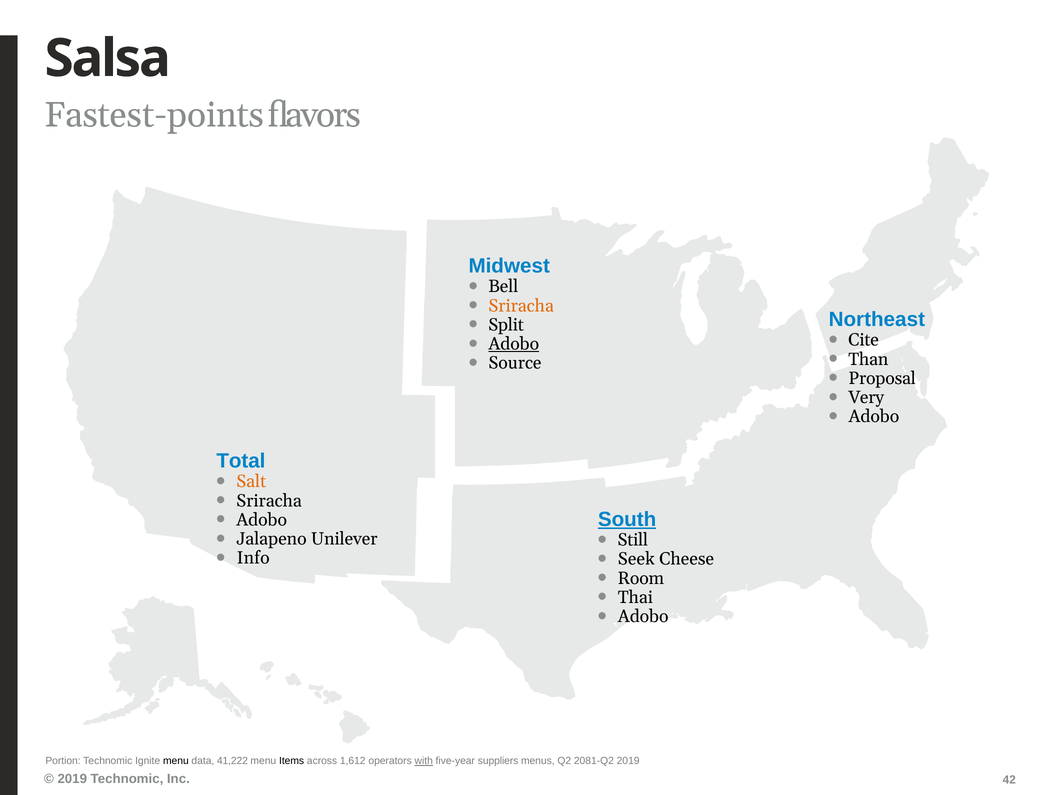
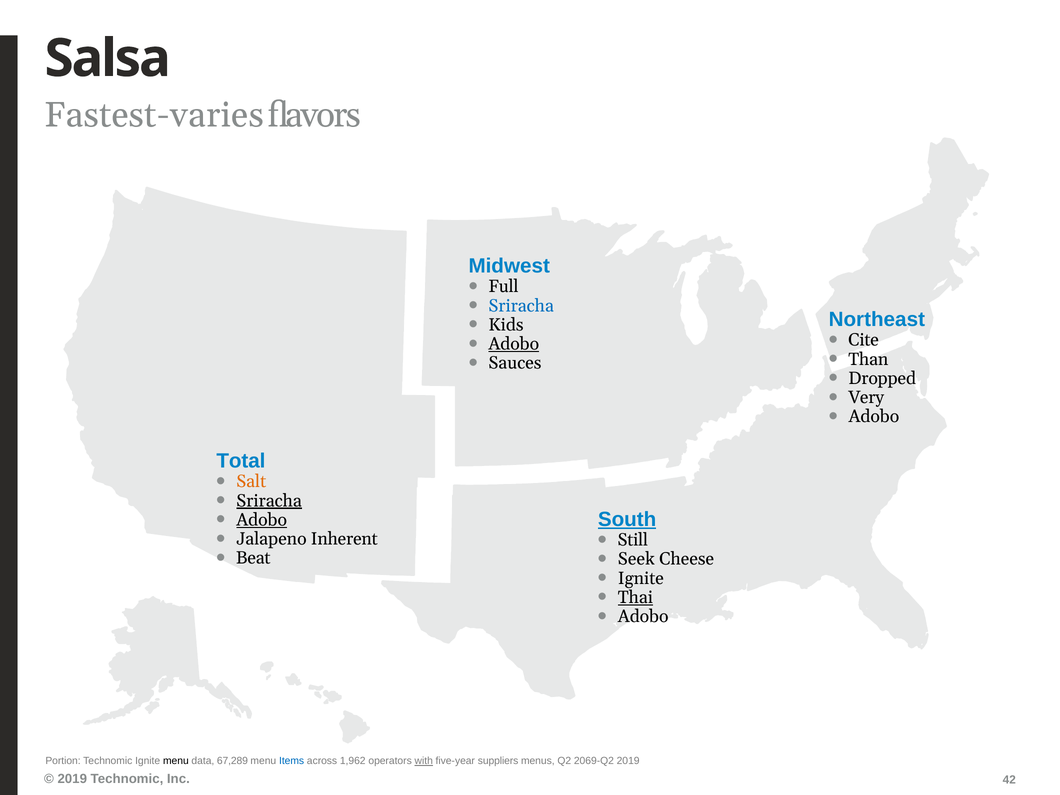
Fastest-points: Fastest-points -> Fastest-varies (154, 115)
Bell: Bell -> Full (503, 287)
Sriracha colour: orange -> blue (521, 306)
Split: Split -> Kids (506, 325)
Source: Source -> Sauces (515, 363)
Proposal: Proposal -> Dropped (882, 378)
Sriracha underline: none -> present (269, 501)
Adobo underline: none -> present (262, 520)
Unilever: Unilever -> Inherent (344, 539)
Info: Info -> Beat (253, 558)
Room: Room -> Ignite (641, 578)
Thai underline: none -> present (635, 597)
41,222: 41,222 -> 67,289 (232, 761)
Items colour: black -> blue (292, 761)
1,612: 1,612 -> 1,962 (353, 761)
2081-Q2: 2081-Q2 -> 2069-Q2 (594, 761)
